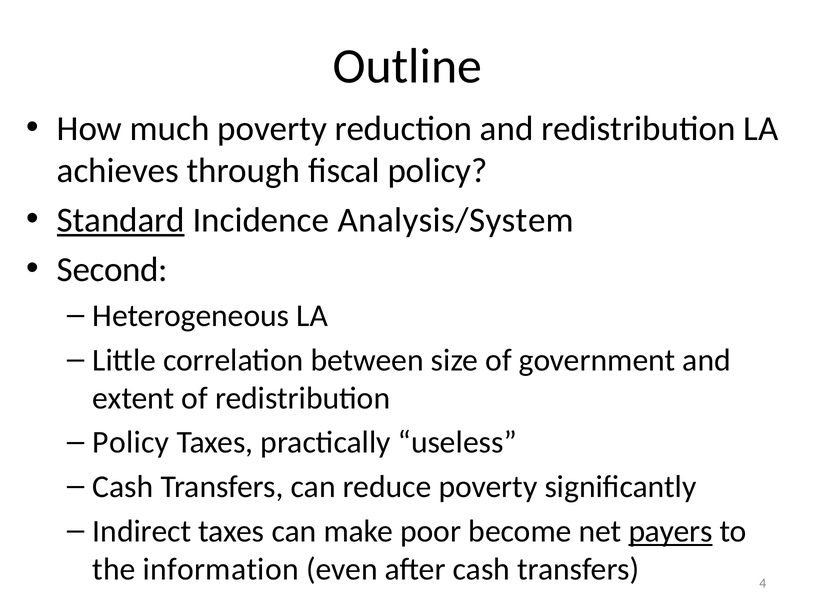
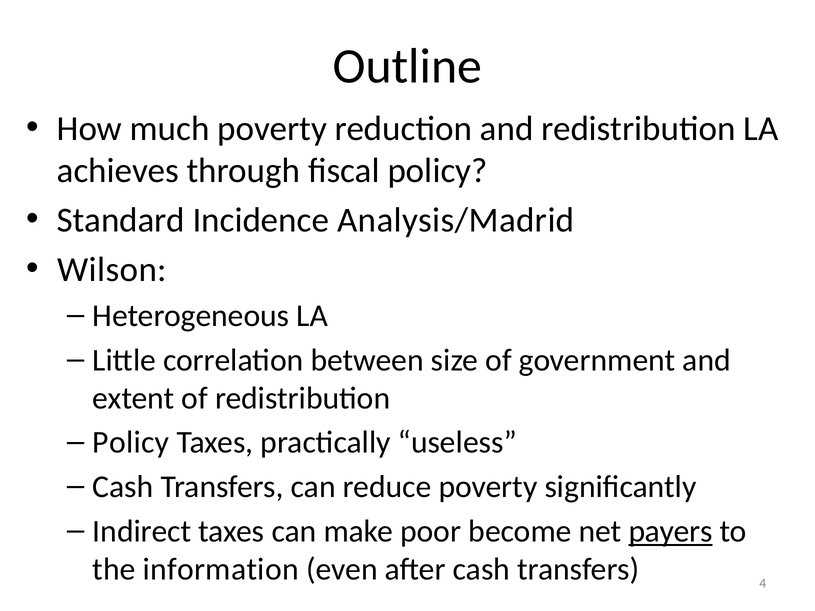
Standard underline: present -> none (121, 220)
Analysis/System: Analysis/System -> Analysis/Madrid (456, 220)
Second: Second -> Wilson (112, 270)
